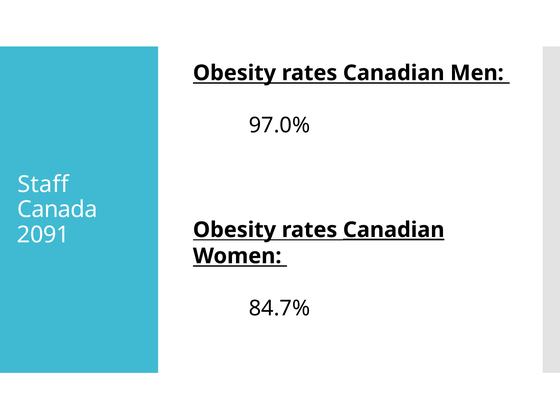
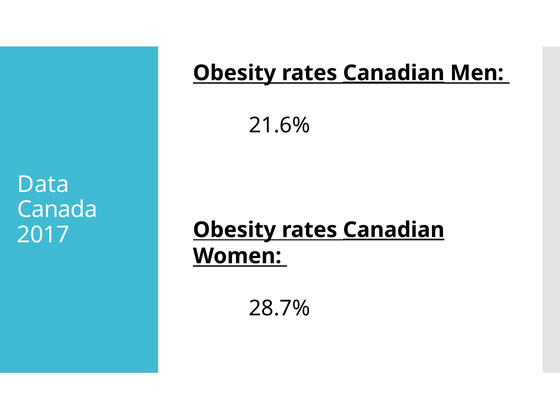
Canadian underline: none -> present (394, 73)
97.0%: 97.0% -> 21.6% (280, 125)
Staff: Staff -> Data (43, 184)
2091: 2091 -> 2017 (43, 235)
84.7%: 84.7% -> 28.7% (280, 308)
